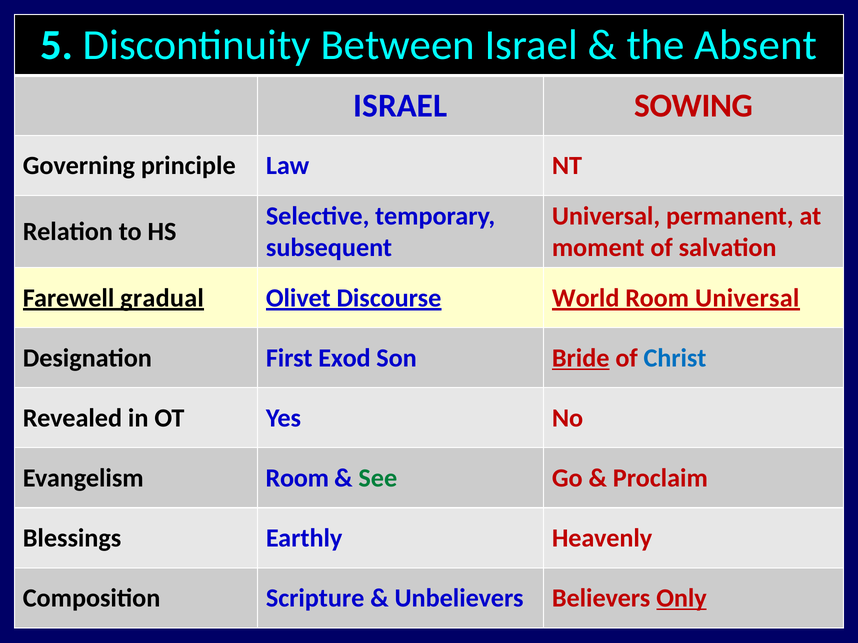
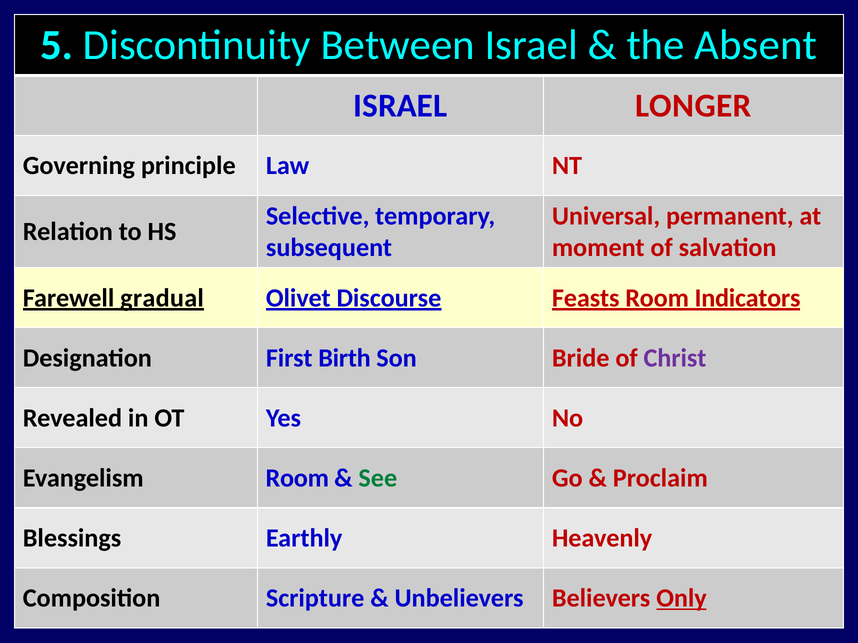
SOWING: SOWING -> LONGER (693, 106)
World: World -> Feasts (586, 298)
Room Universal: Universal -> Indicators (748, 298)
Exod: Exod -> Birth (345, 358)
Bride underline: present -> none (581, 358)
Christ colour: blue -> purple (675, 358)
